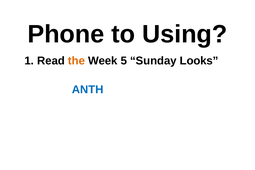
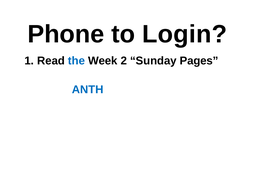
Using: Using -> Login (185, 34)
the colour: orange -> blue (76, 61)
Week 5: 5 -> 2 (124, 61)
Looks: Looks -> Pages (199, 61)
